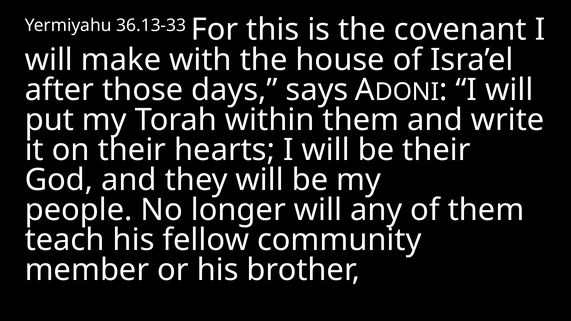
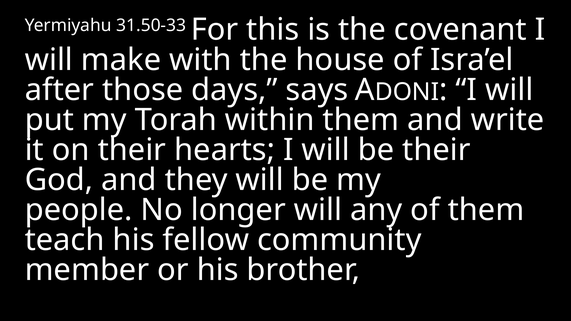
36.13-33: 36.13-33 -> 31.50-33 (151, 25)
